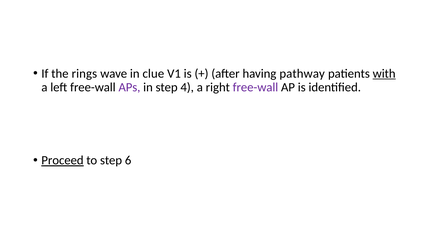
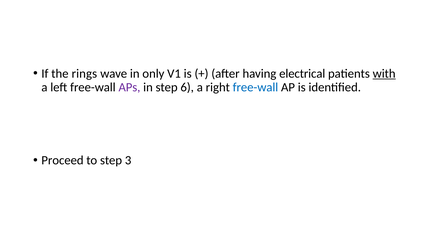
clue: clue -> only (153, 74)
pathway: pathway -> electrical (302, 74)
4: 4 -> 6 (187, 87)
free-wall colour: purple -> blue (255, 87)
Proceed underline: present -> none (63, 161)
6: 6 -> 3 (128, 161)
